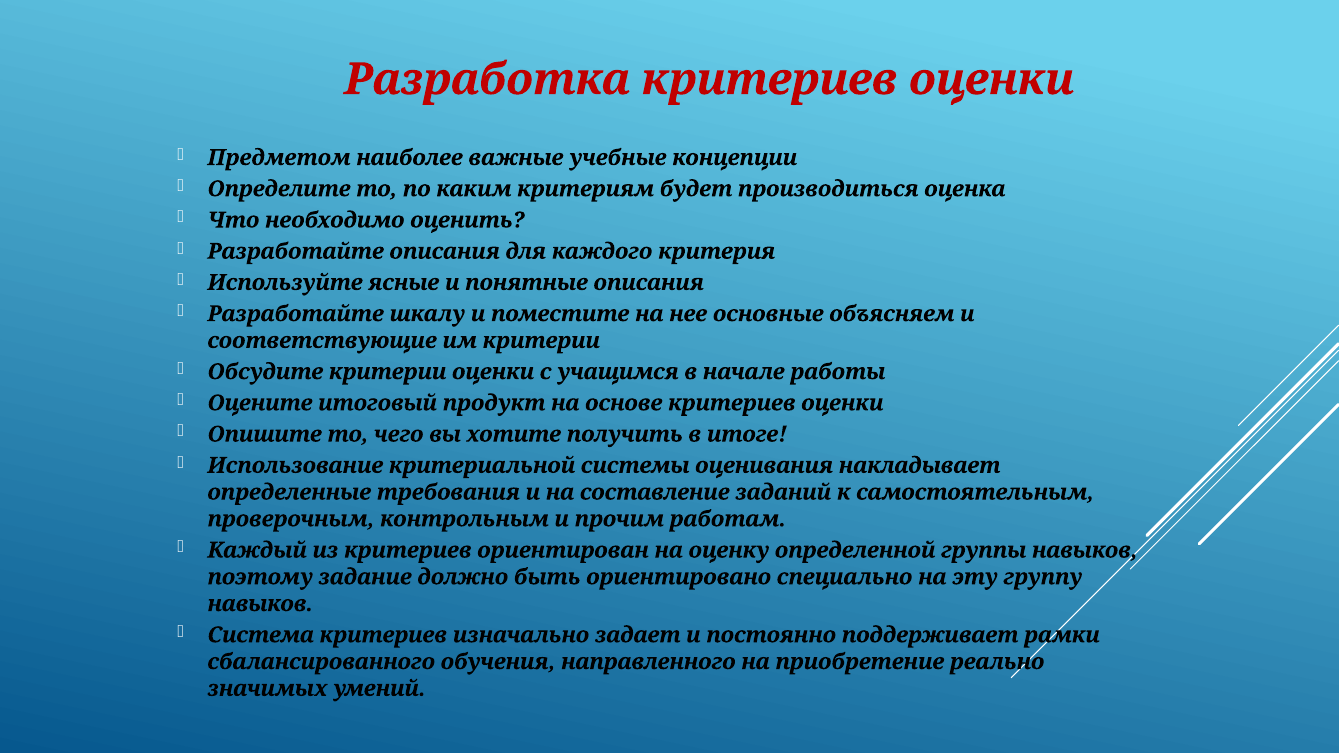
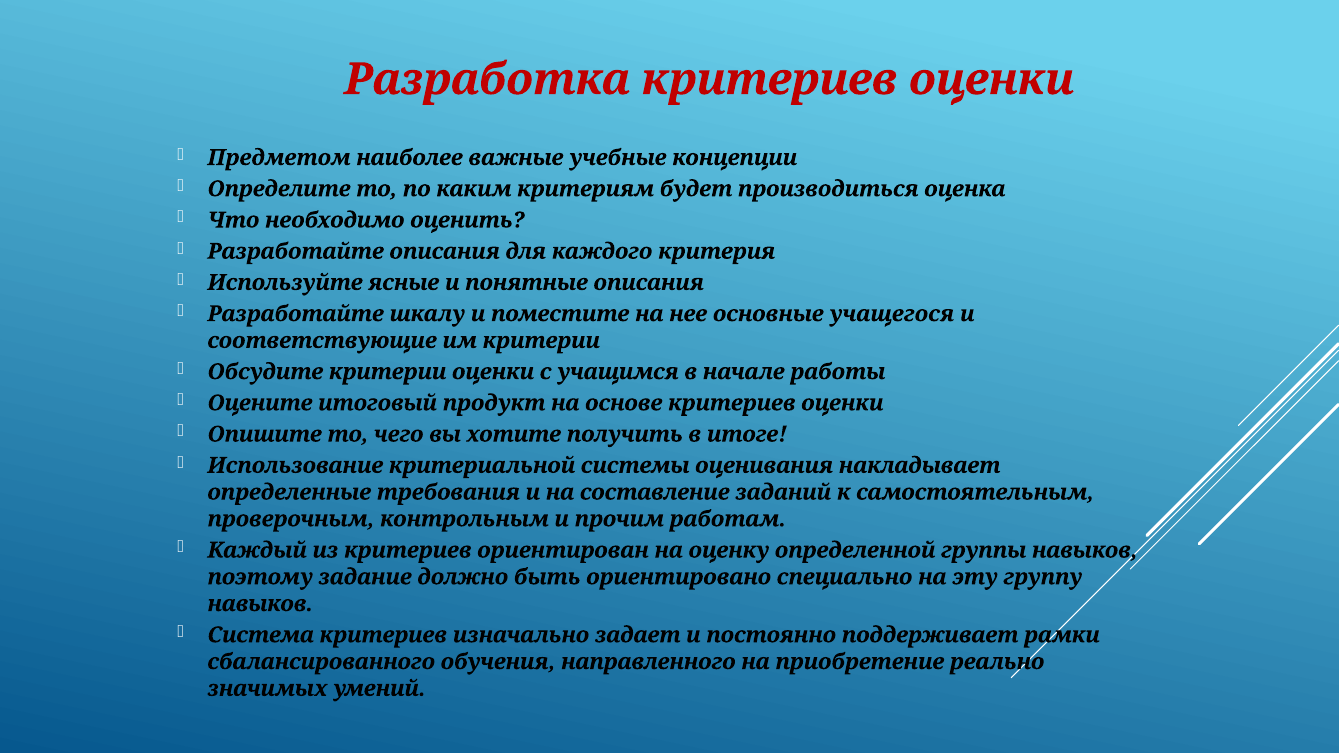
объясняем: объясняем -> учащегося (892, 314)
